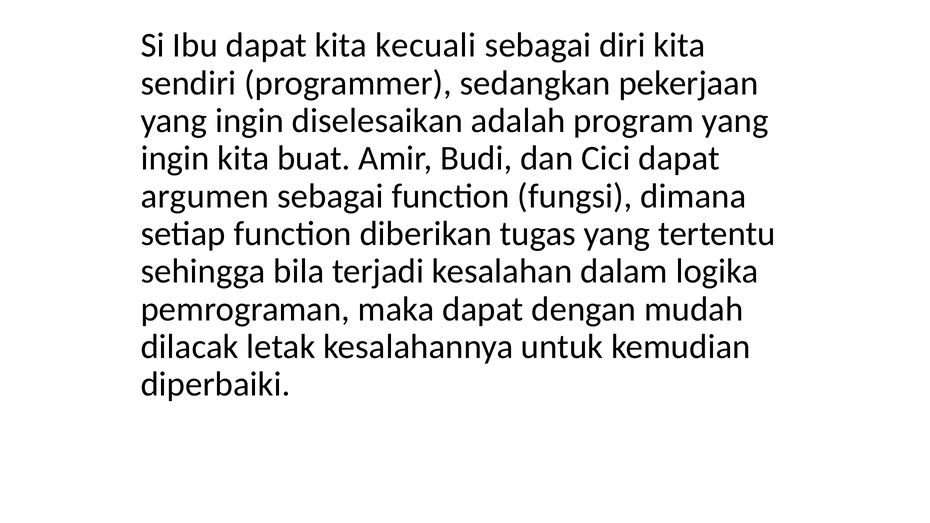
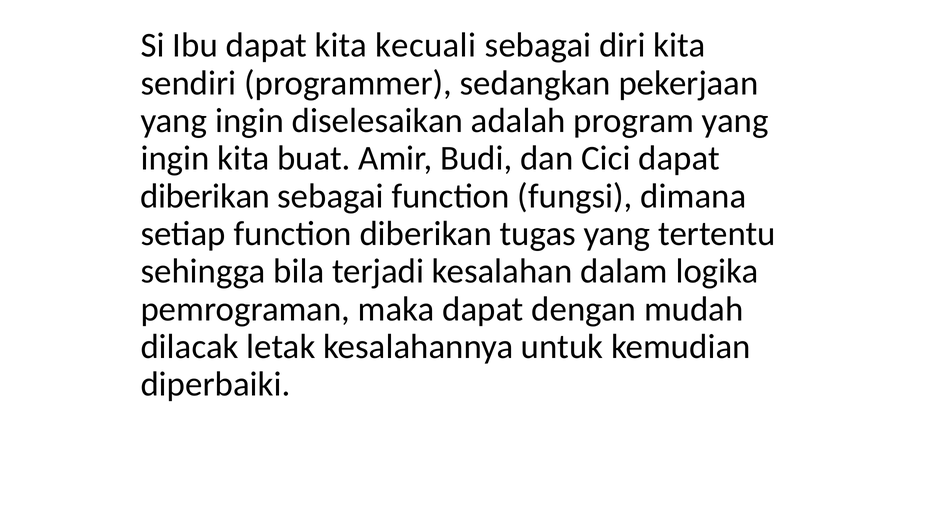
argumen: argumen -> diberikan (205, 196)
